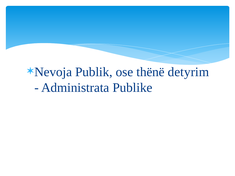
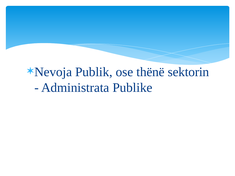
detyrim: detyrim -> sektorin (188, 72)
